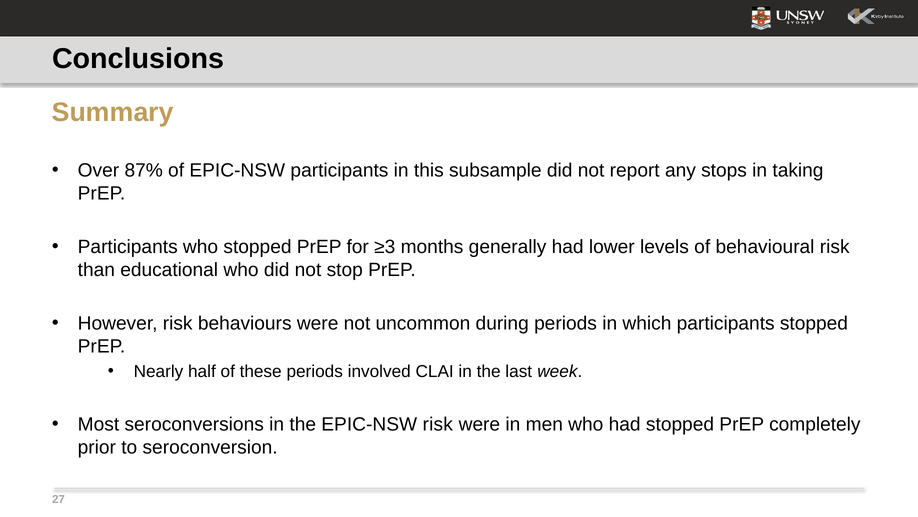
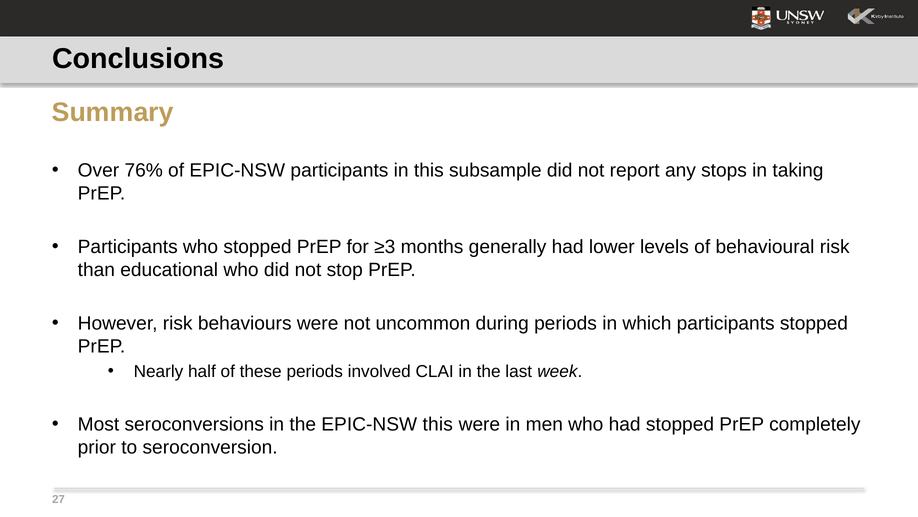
87%: 87% -> 76% (144, 170)
EPIC-NSW risk: risk -> this (438, 424)
